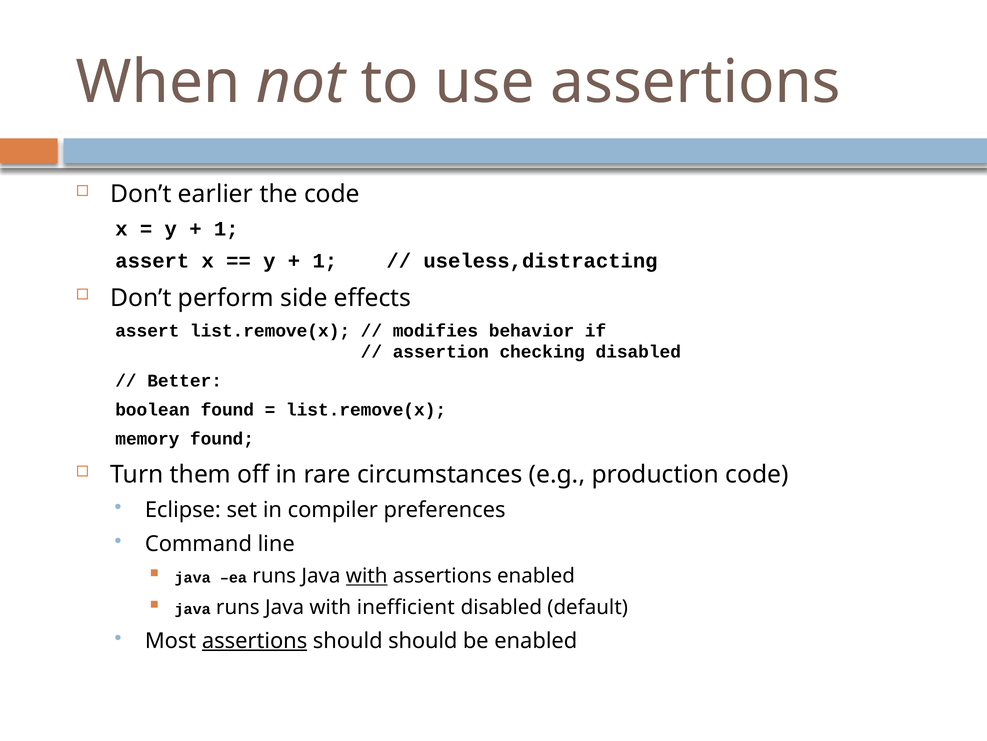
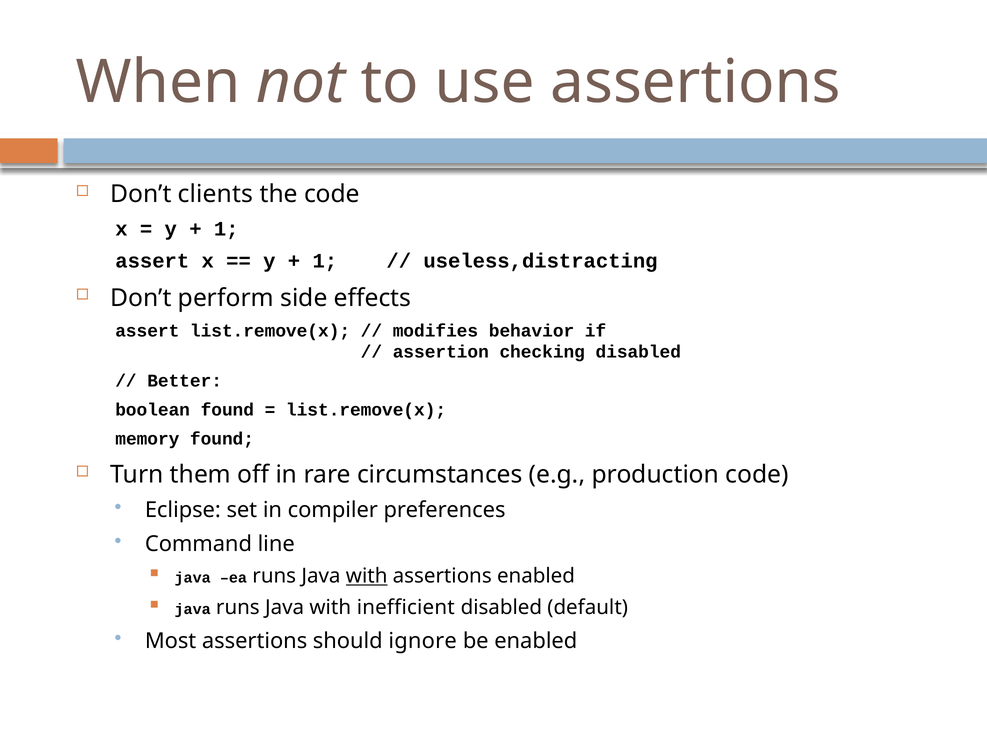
earlier: earlier -> clients (215, 194)
assertions underline: present -> none (255, 640)
should should: should -> ignore (423, 640)
